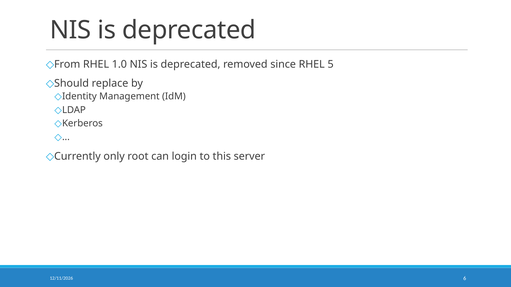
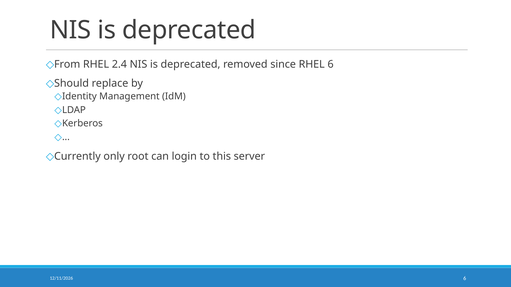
1.0: 1.0 -> 2.4 (119, 65)
RHEL 5: 5 -> 6 (331, 65)
